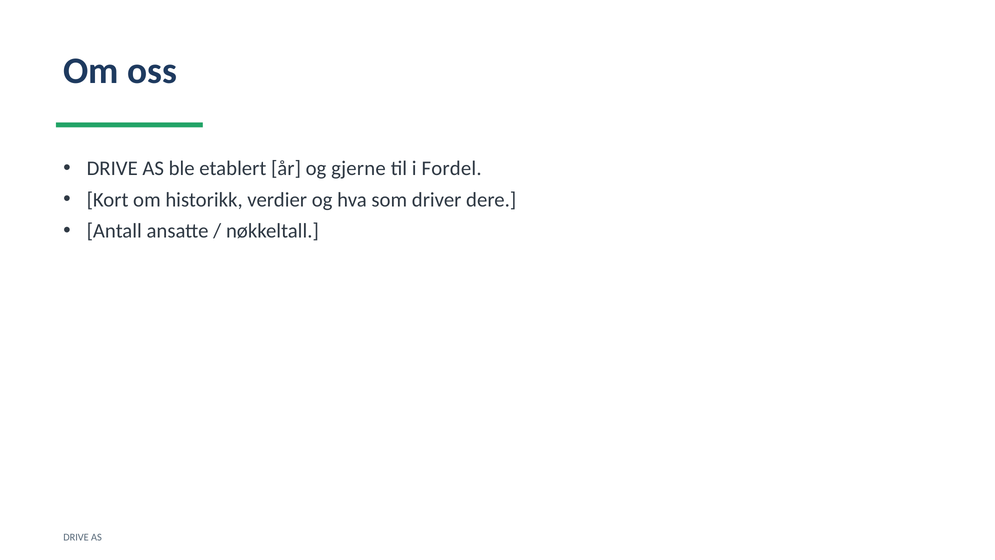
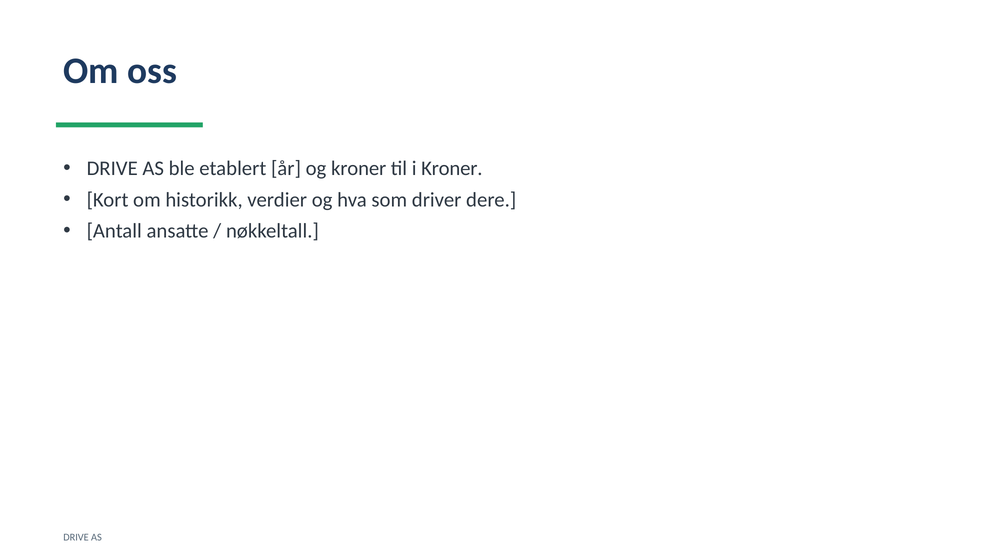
og gjerne: gjerne -> kroner (359, 169)
i Fordel: Fordel -> Kroner (452, 169)
